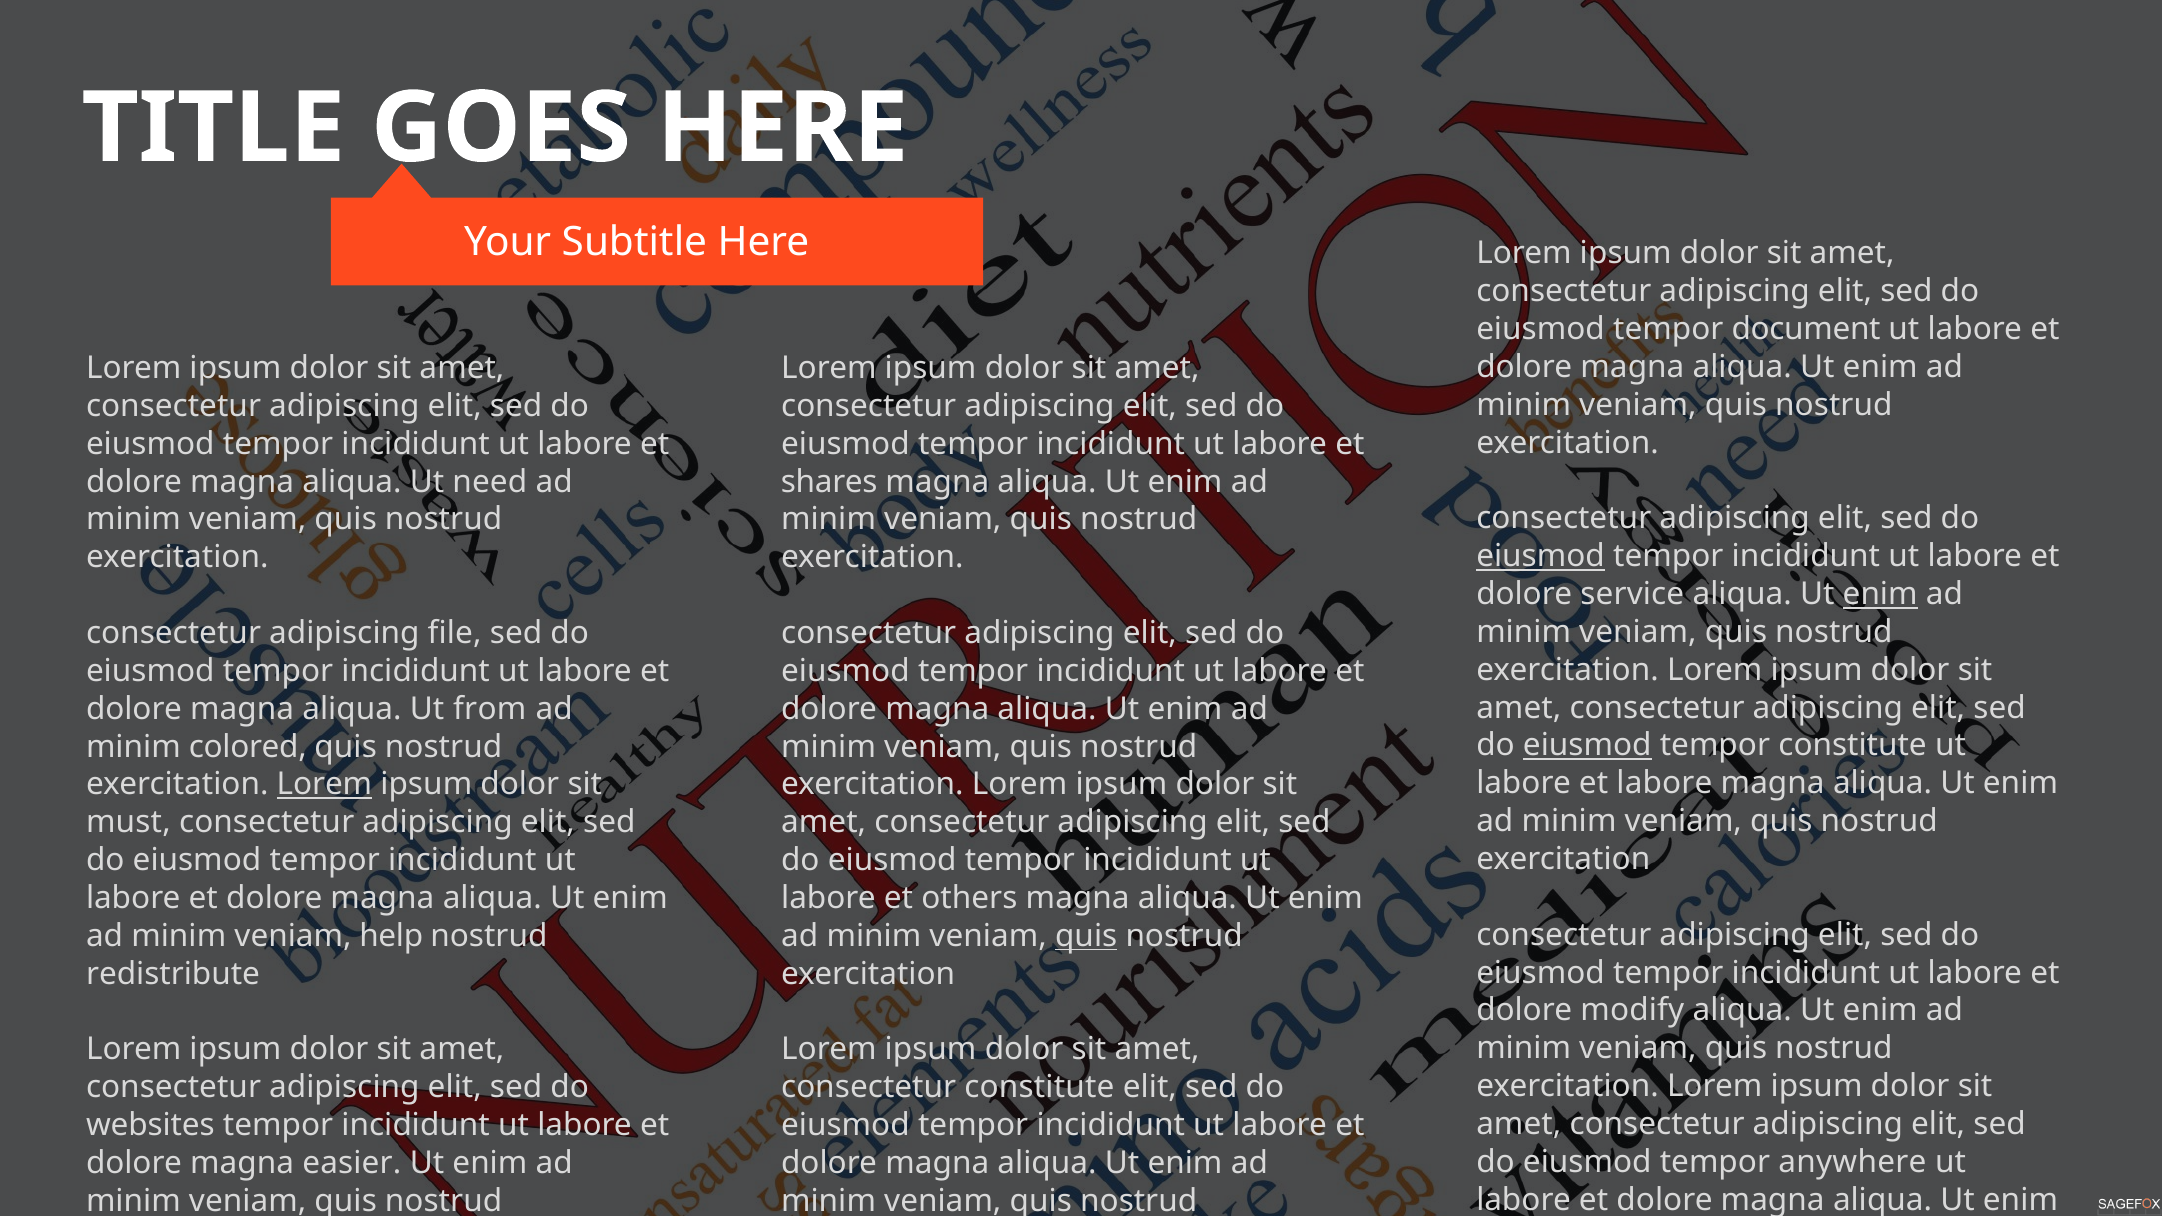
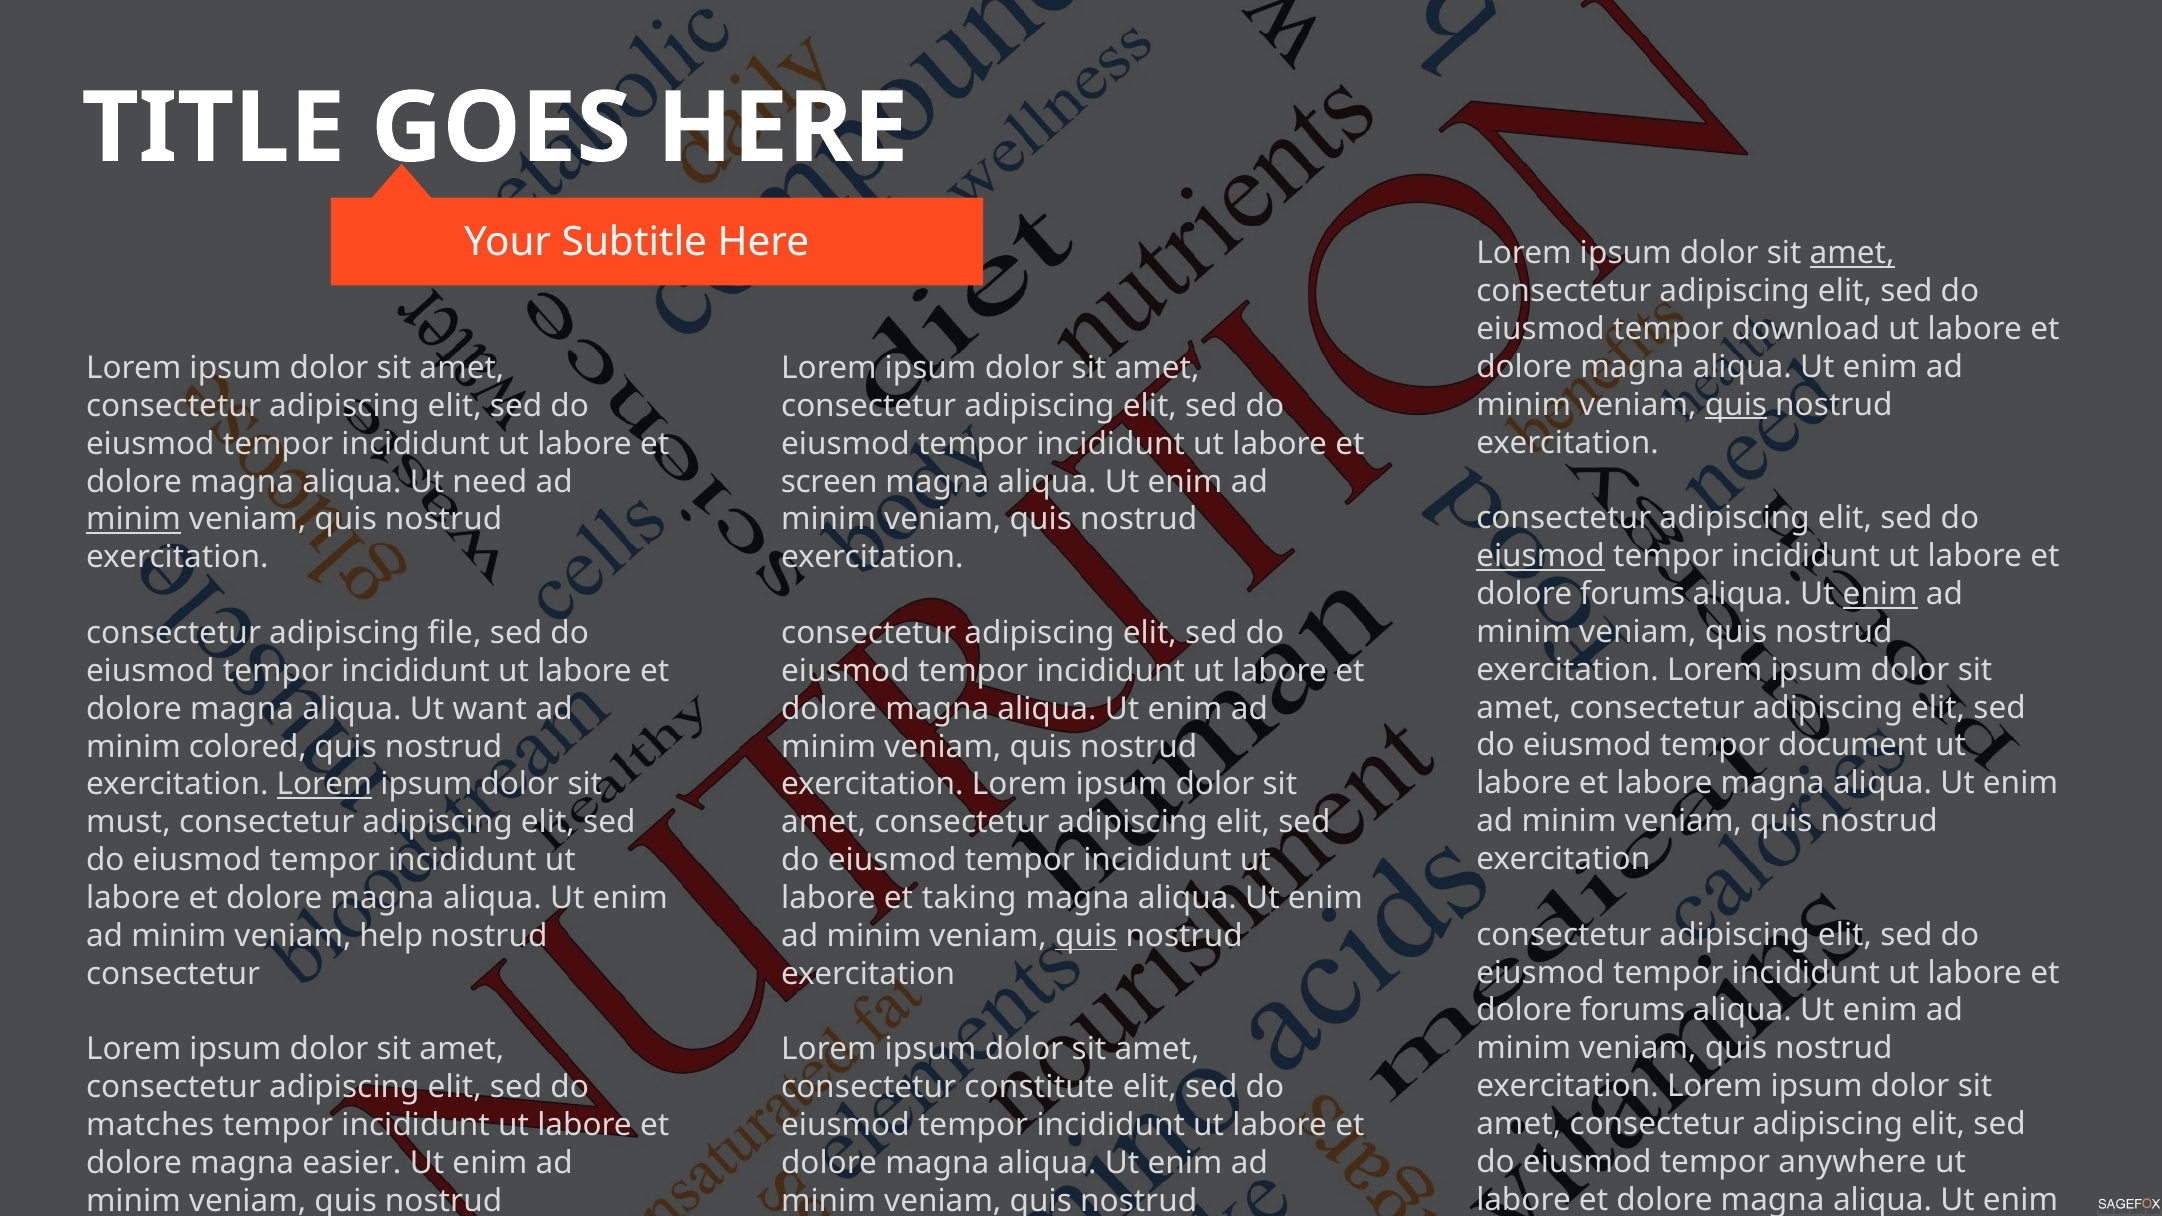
amet underline: none -> present (1852, 253)
document: document -> download (1806, 329)
quis underline: none -> present (1736, 405)
shares: shares -> screen (829, 482)
minim underline: none -> present (133, 520)
service: service -> forums (1633, 594)
from: from -> want (490, 709)
eiusmod underline: present -> none (1587, 746)
tempor constitute: constitute -> document (1853, 746)
others: others -> taking (969, 898)
redistribute: redistribute -> consectetur (173, 974)
modify: modify -> forums (1633, 1011)
websites: websites -> matches (150, 1125)
